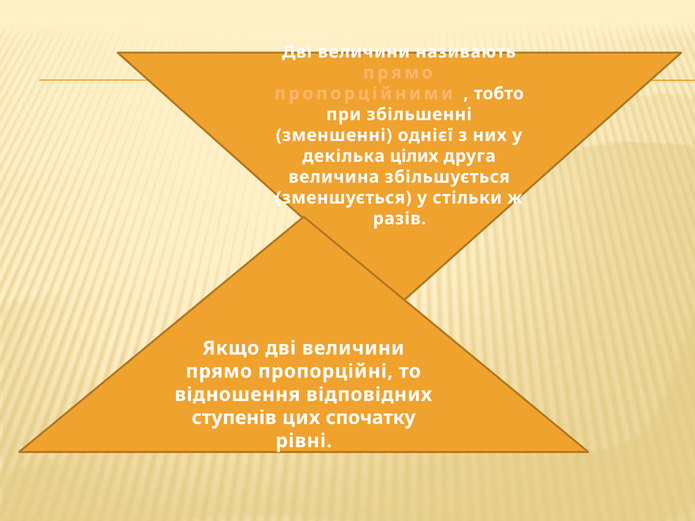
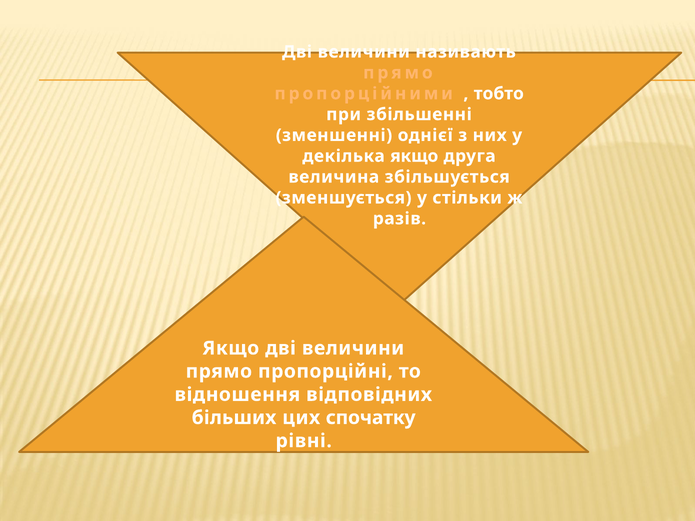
декілька цілих: цілих -> якщо (414, 156)
ступенів: ступенів -> більших (234, 418)
